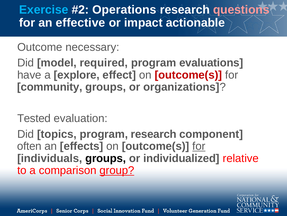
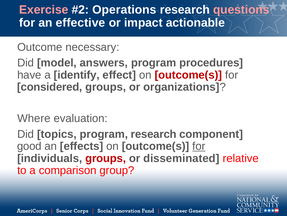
Exercise colour: light blue -> pink (44, 10)
required: required -> answers (104, 63)
evaluations: evaluations -> procedures (211, 63)
explore: explore -> identify (77, 75)
community: community -> considered (50, 87)
Tested: Tested -> Where (34, 118)
often: often -> good (29, 146)
groups colour: black -> red (106, 158)
individualized: individualized -> disseminated (181, 158)
group underline: present -> none (117, 170)
